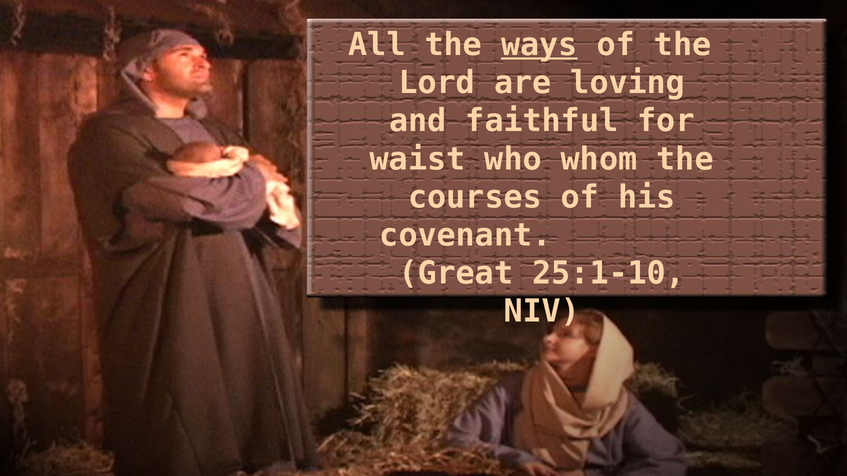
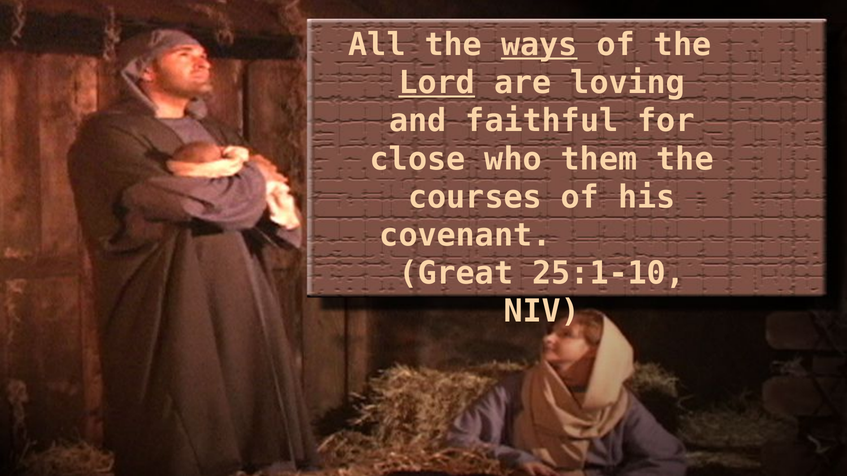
Lord underline: none -> present (437, 83)
waist: waist -> close (418, 159)
whom: whom -> them (599, 159)
